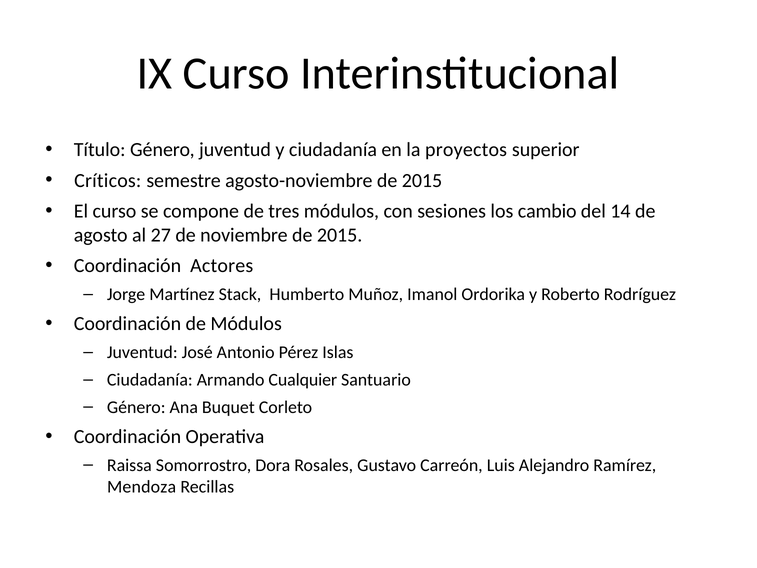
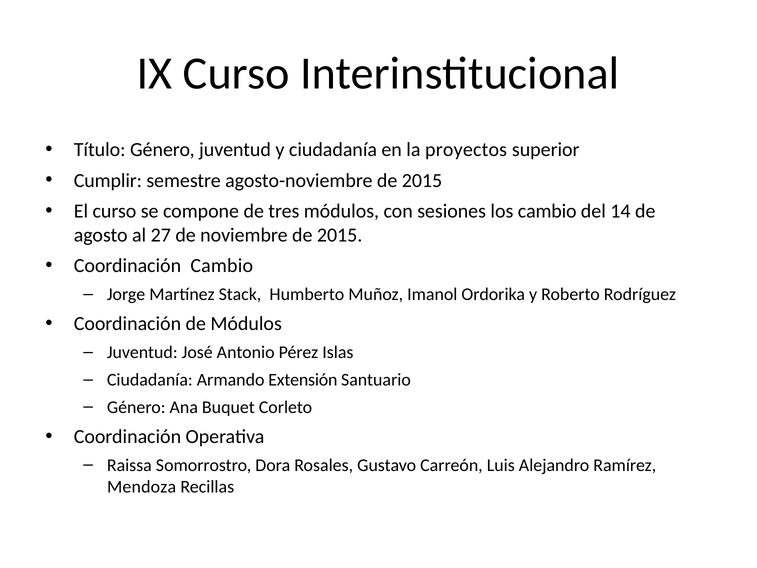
Críticos: Críticos -> Cumplir (108, 180)
Coordinación Actores: Actores -> Cambio (222, 266)
Cualquier: Cualquier -> Extensión (303, 380)
